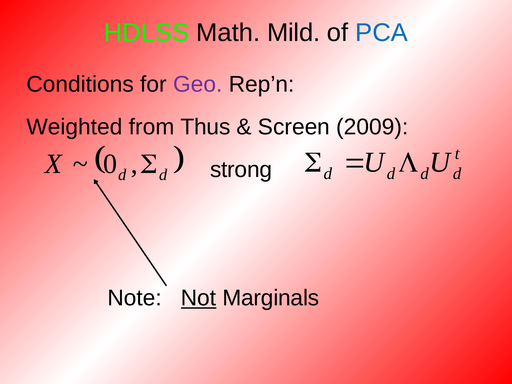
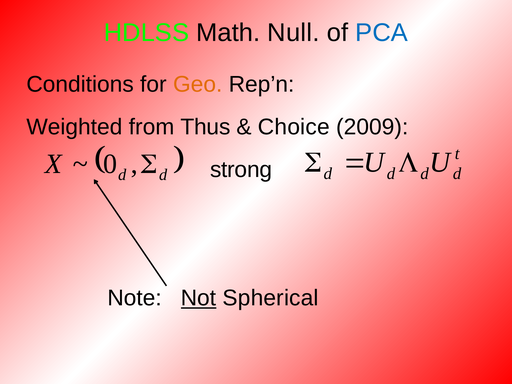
Mild: Mild -> Null (293, 33)
Geo colour: purple -> orange (198, 84)
Screen: Screen -> Choice (294, 127)
Marginals: Marginals -> Spherical (271, 298)
